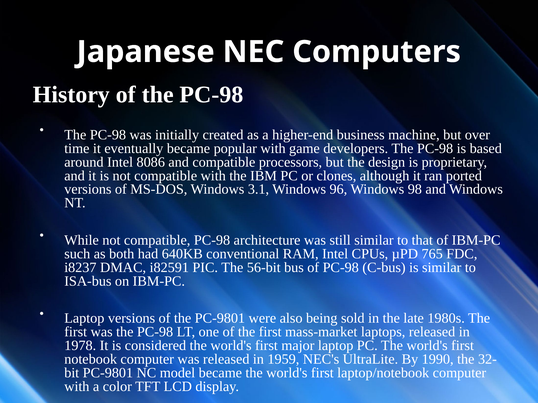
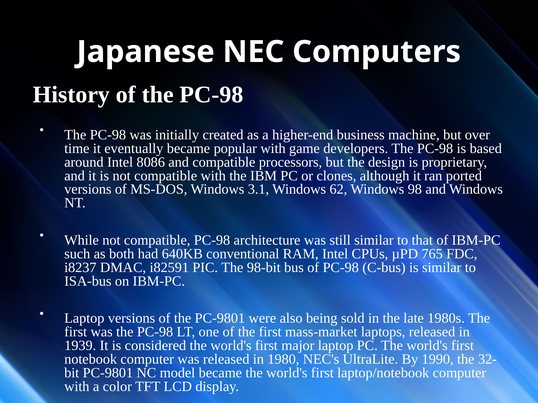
96: 96 -> 62 (338, 190)
56-bit: 56-bit -> 98-bit (264, 268)
1978: 1978 -> 1939 (80, 346)
1959: 1959 -> 1980 (283, 360)
